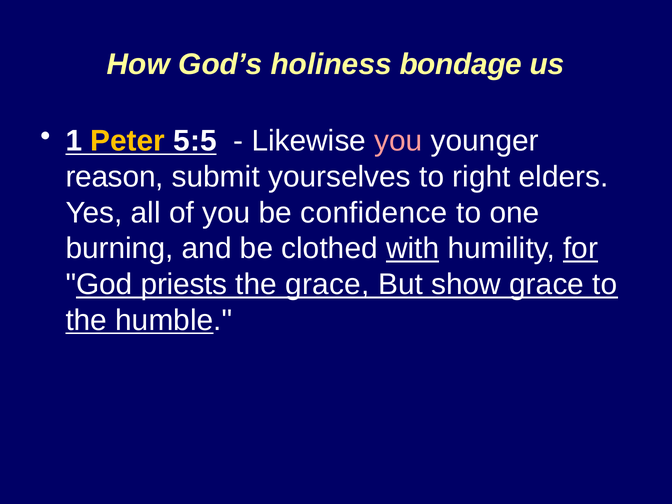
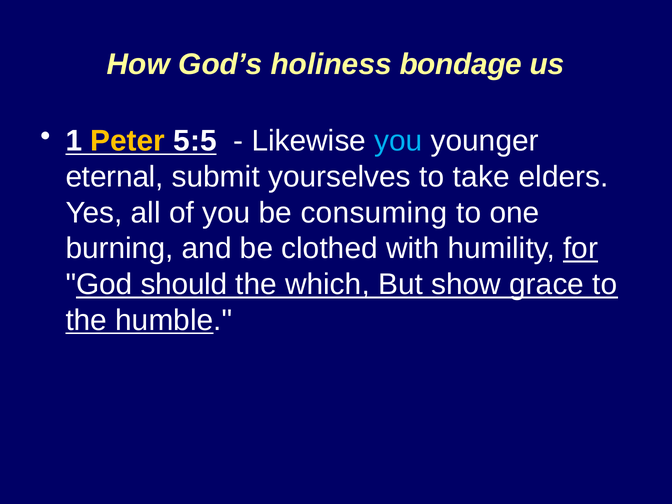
you colour: pink -> light blue (398, 141)
reason: reason -> eternal (115, 177)
right: right -> take (481, 177)
confidence: confidence -> consuming (374, 213)
with underline: present -> none (413, 249)
priests: priests -> should (184, 284)
the grace: grace -> which (327, 284)
